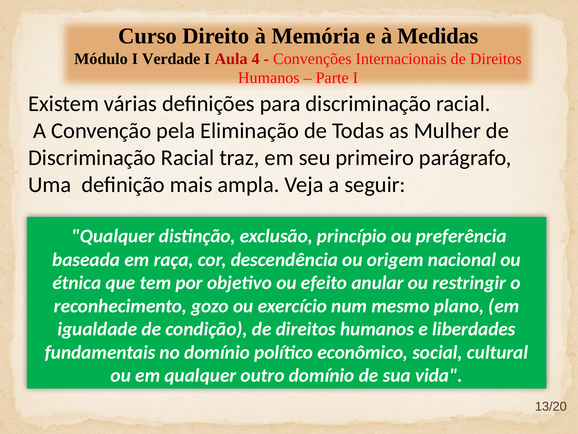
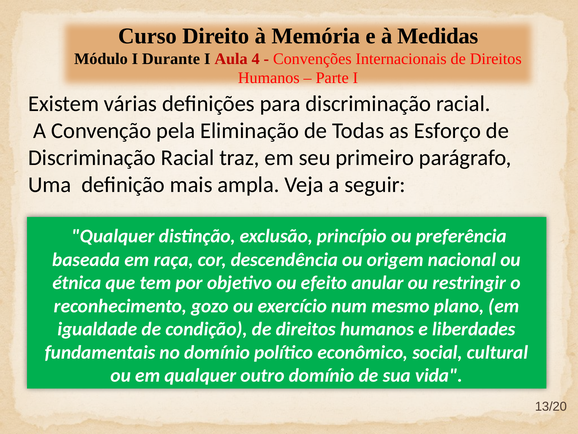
Verdade: Verdade -> Durante (171, 59)
Mulher: Mulher -> Esforço (447, 131)
